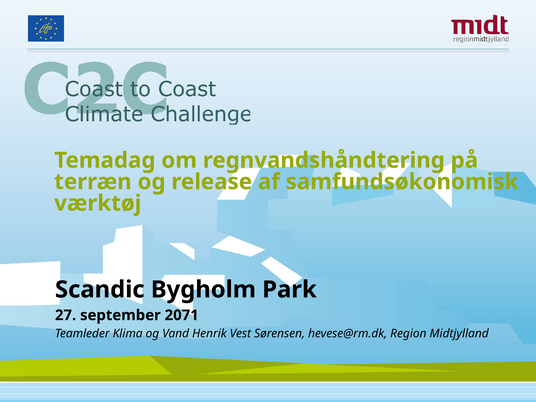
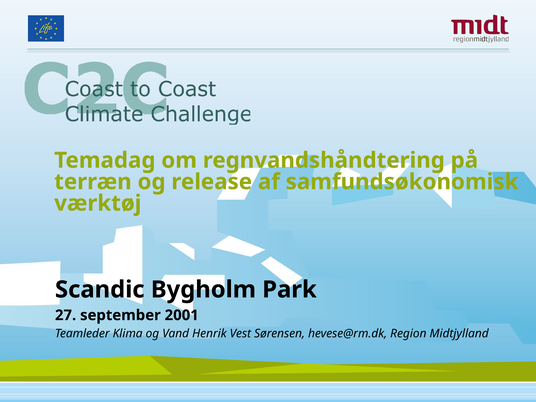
2071: 2071 -> 2001 (182, 315)
